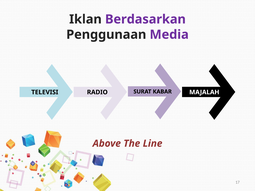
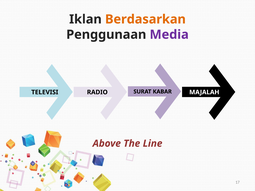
Berdasarkan colour: purple -> orange (145, 19)
